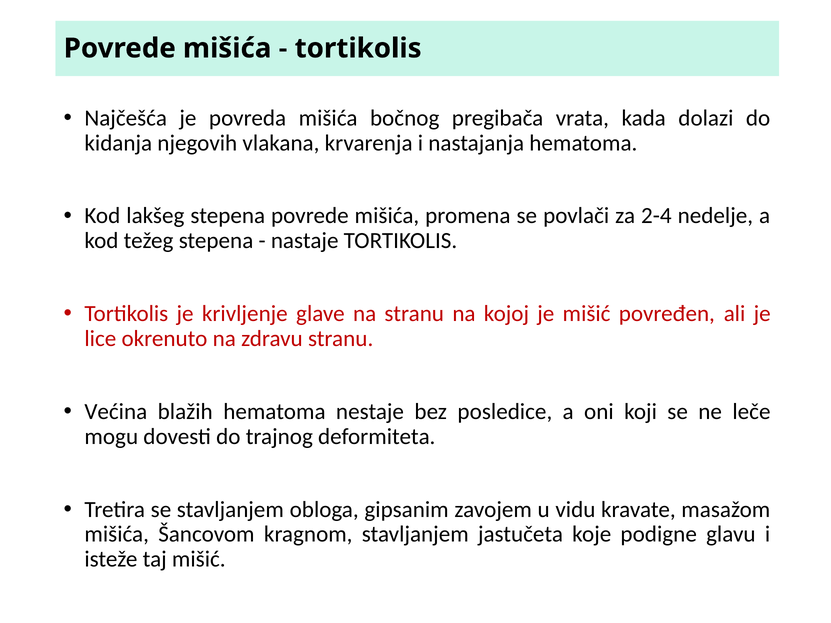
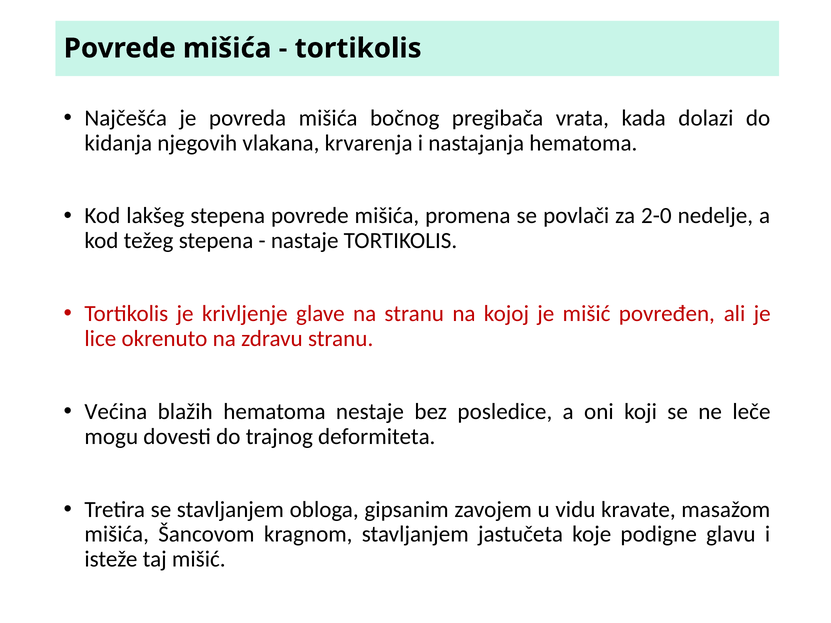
2-4: 2-4 -> 2-0 (656, 216)
